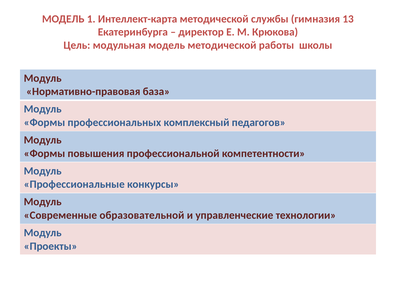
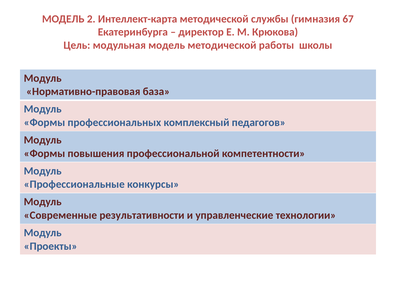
1: 1 -> 2 (91, 19)
13: 13 -> 67 (348, 19)
образовательной: образовательной -> результативности (142, 215)
